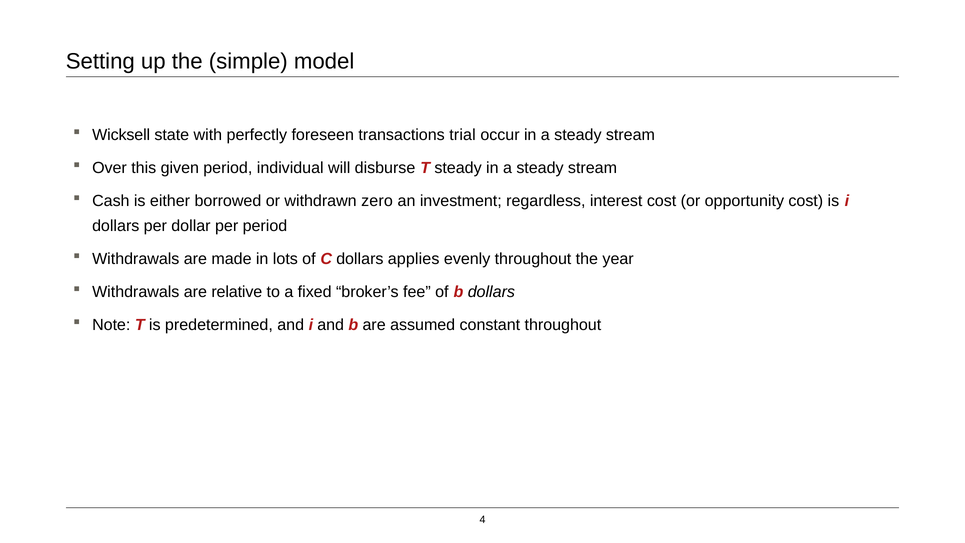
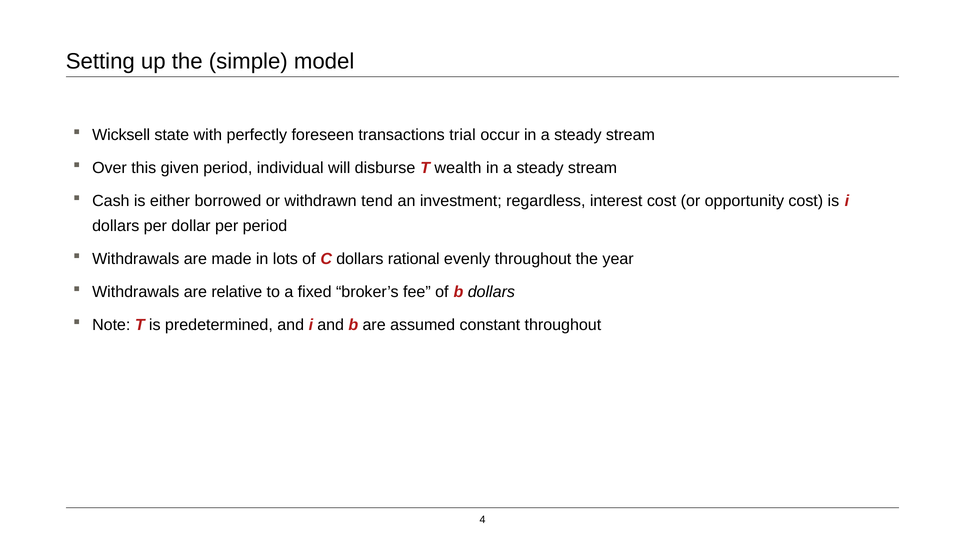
T steady: steady -> wealth (458, 168)
zero: zero -> tend (377, 201)
applies: applies -> rational (414, 259)
